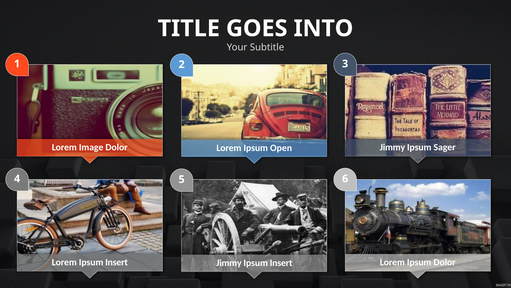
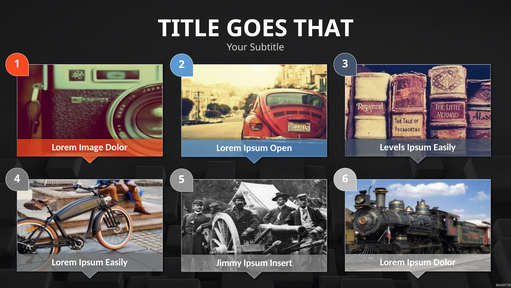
INTO: INTO -> THAT (323, 28)
Jimmy: Jimmy -> Levels (392, 147)
Sager: Sager -> Easily (445, 147)
Lorem Ipsum Insert: Insert -> Easily (117, 262)
